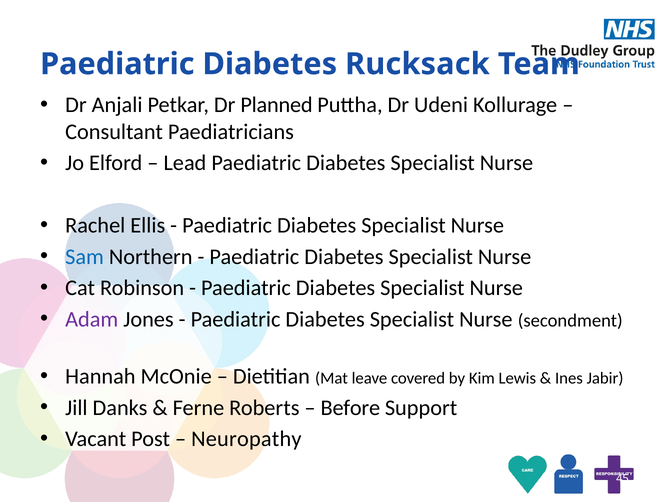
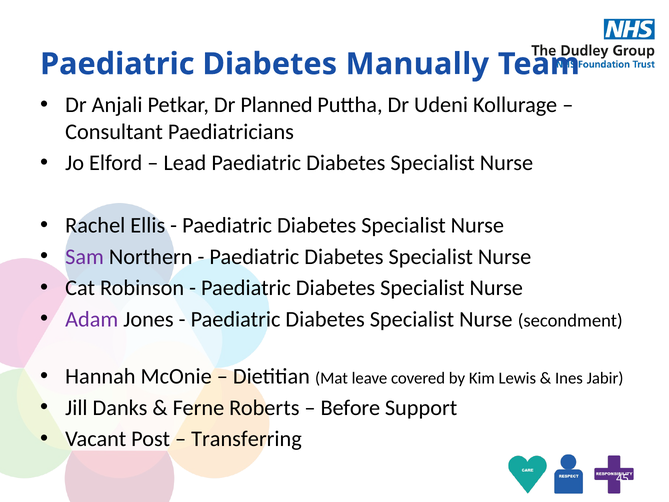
Rucksack: Rucksack -> Manually (417, 64)
Sam colour: blue -> purple (85, 257)
Neuropathy: Neuropathy -> Transferring (246, 439)
